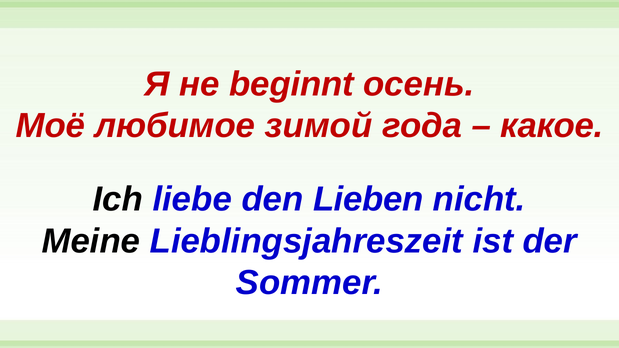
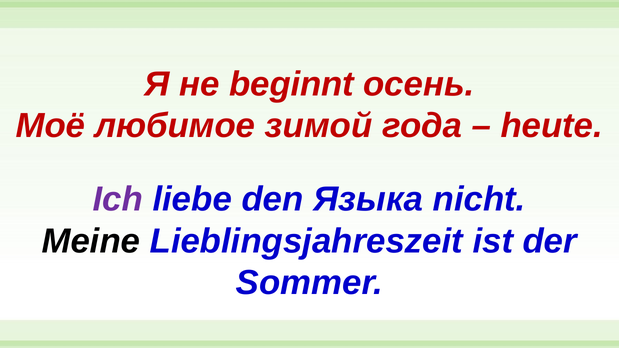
какое: какое -> heute (552, 126)
Ich colour: black -> purple (118, 200)
Lieben: Lieben -> Языка (368, 200)
